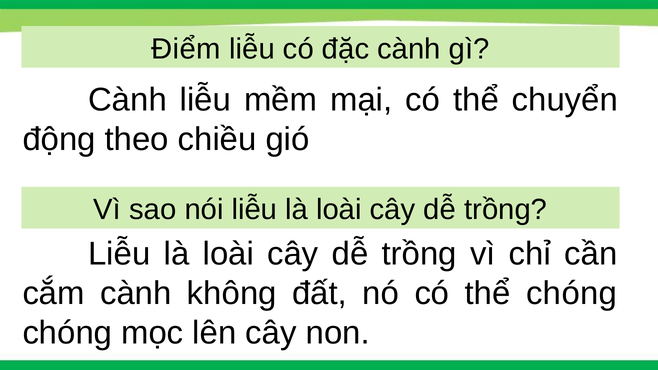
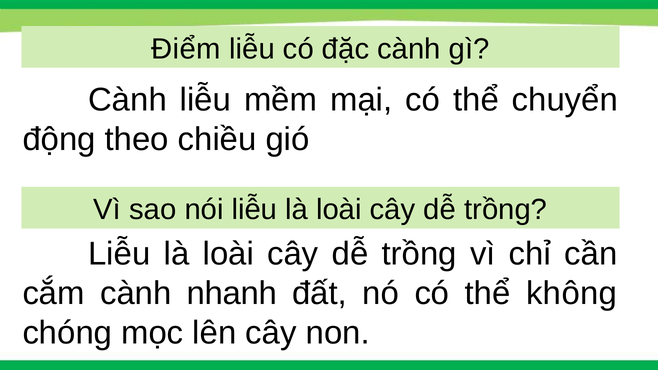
không: không -> nhanh (232, 294)
thể chóng: chóng -> không (572, 294)
